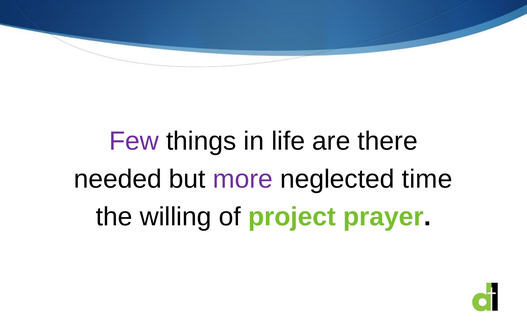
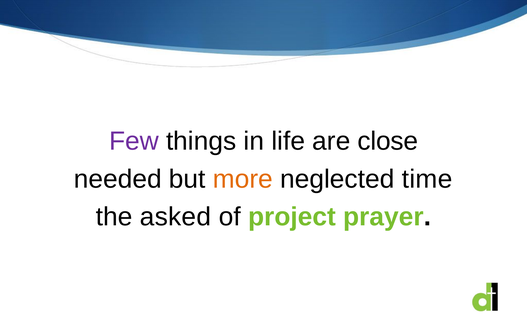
there: there -> close (388, 141)
more colour: purple -> orange (243, 179)
willing: willing -> asked (175, 217)
